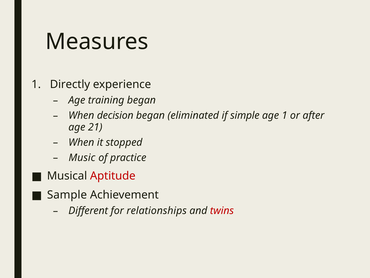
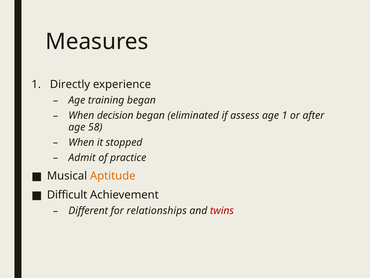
simple: simple -> assess (245, 115)
21: 21 -> 58 (95, 127)
Music: Music -> Admit (82, 157)
Aptitude colour: red -> orange (113, 176)
Sample: Sample -> Difficult (67, 195)
